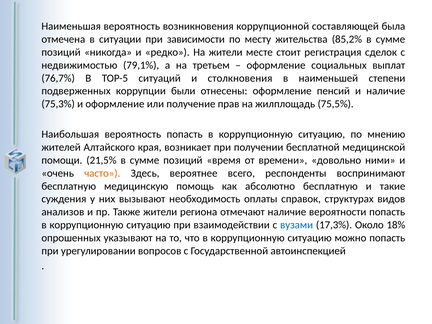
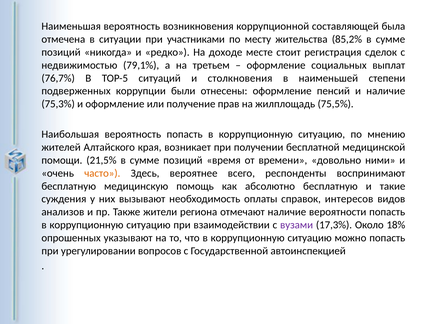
зависимости: зависимости -> участниками (196, 39)
На жители: жители -> доходе (226, 52)
структурах: структурах -> интересов (349, 199)
вузами colour: blue -> purple (297, 225)
